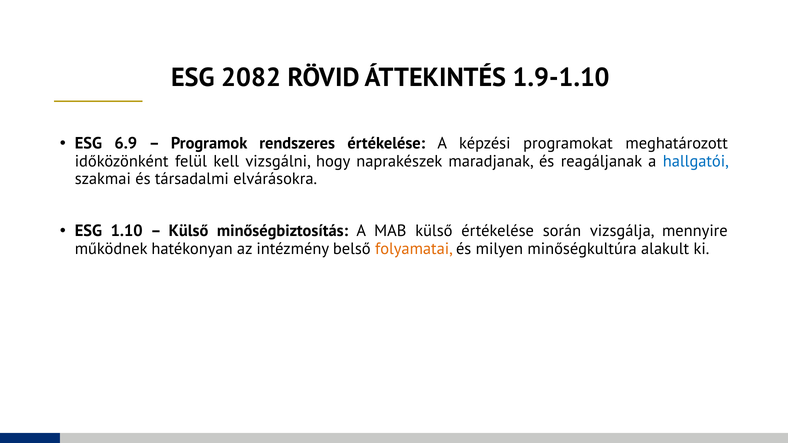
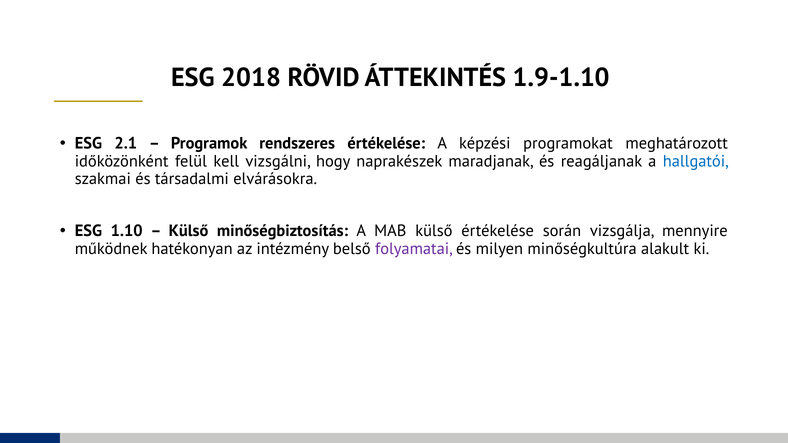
2082: 2082 -> 2018 (251, 78)
6.9: 6.9 -> 2.1 (126, 144)
folyamatai colour: orange -> purple (414, 249)
